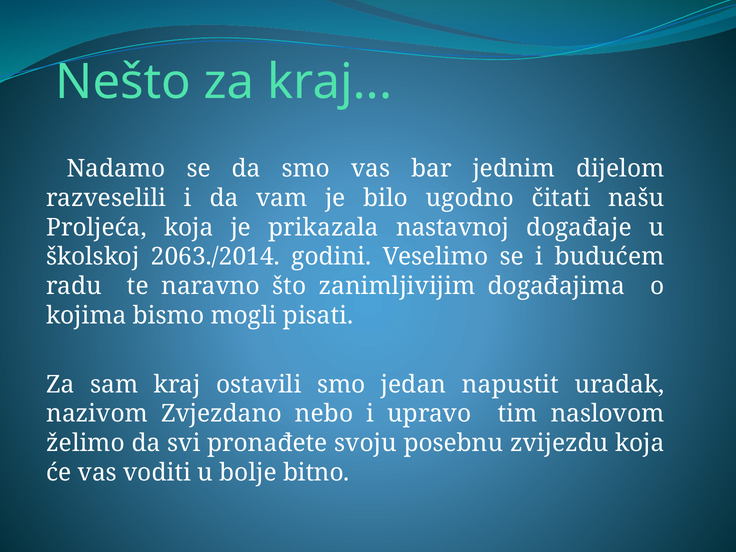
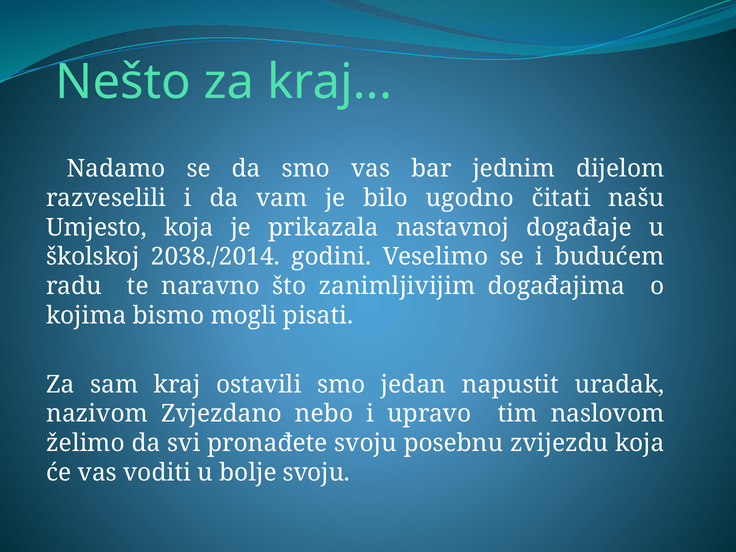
Proljeća: Proljeća -> Umjesto (97, 227)
2063./2014: 2063./2014 -> 2038./2014 (215, 257)
bolje bitno: bitno -> svoju (316, 473)
